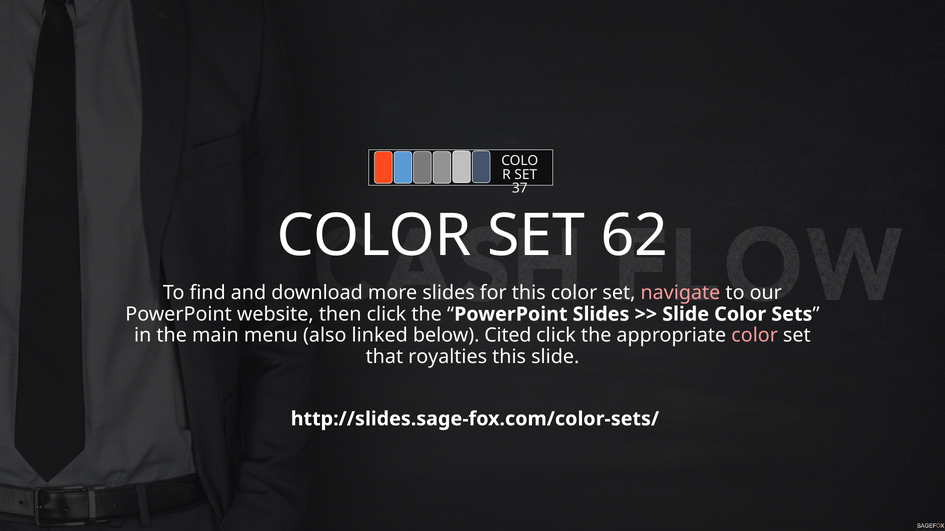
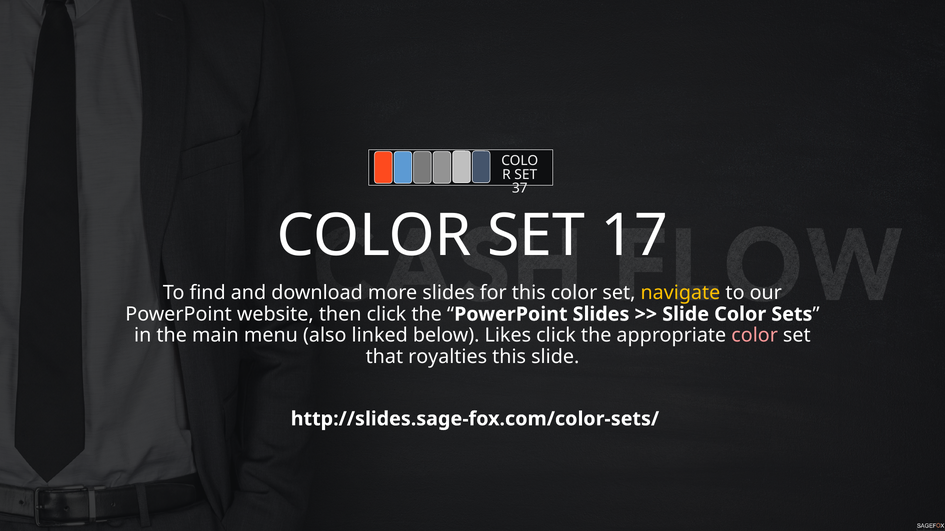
62: 62 -> 17 (634, 236)
navigate colour: pink -> yellow (680, 293)
Cited: Cited -> Likes (508, 336)
